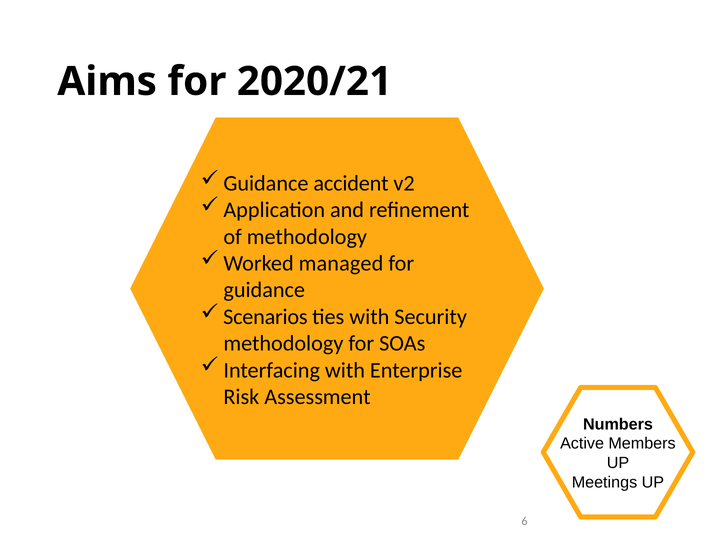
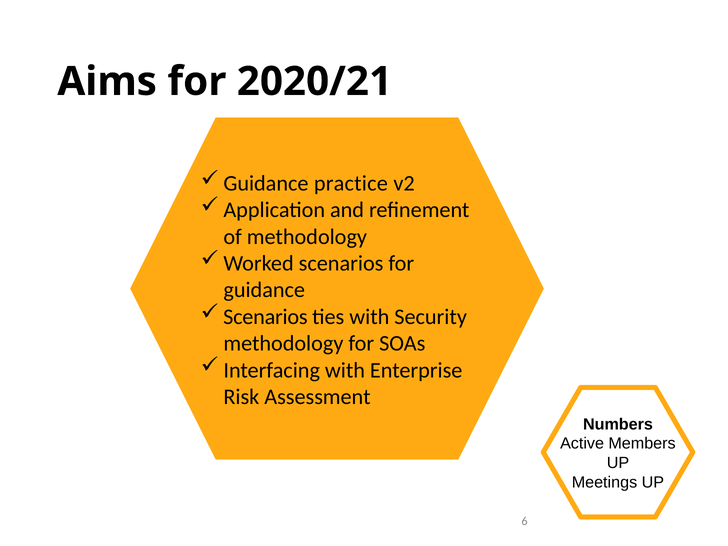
accident: accident -> practice (351, 183)
Worked managed: managed -> scenarios (341, 263)
